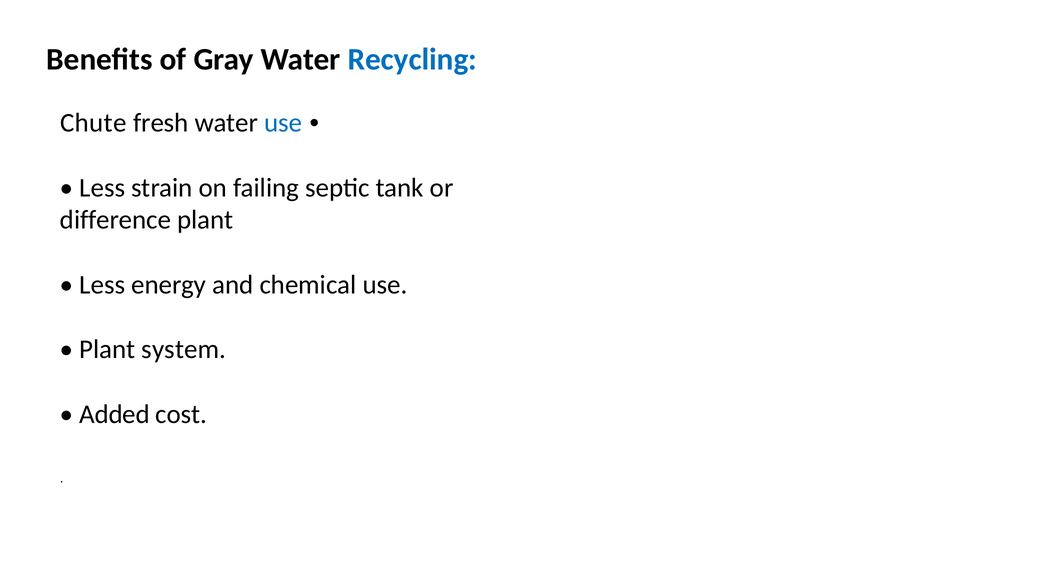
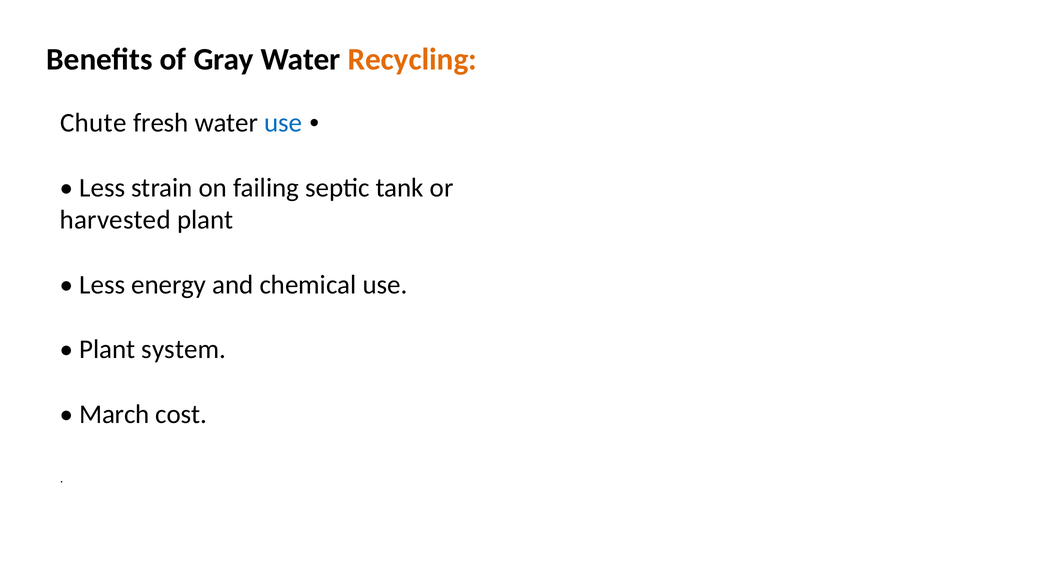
Recycling colour: blue -> orange (412, 59)
difference: difference -> harvested (115, 220)
Added: Added -> March (114, 414)
